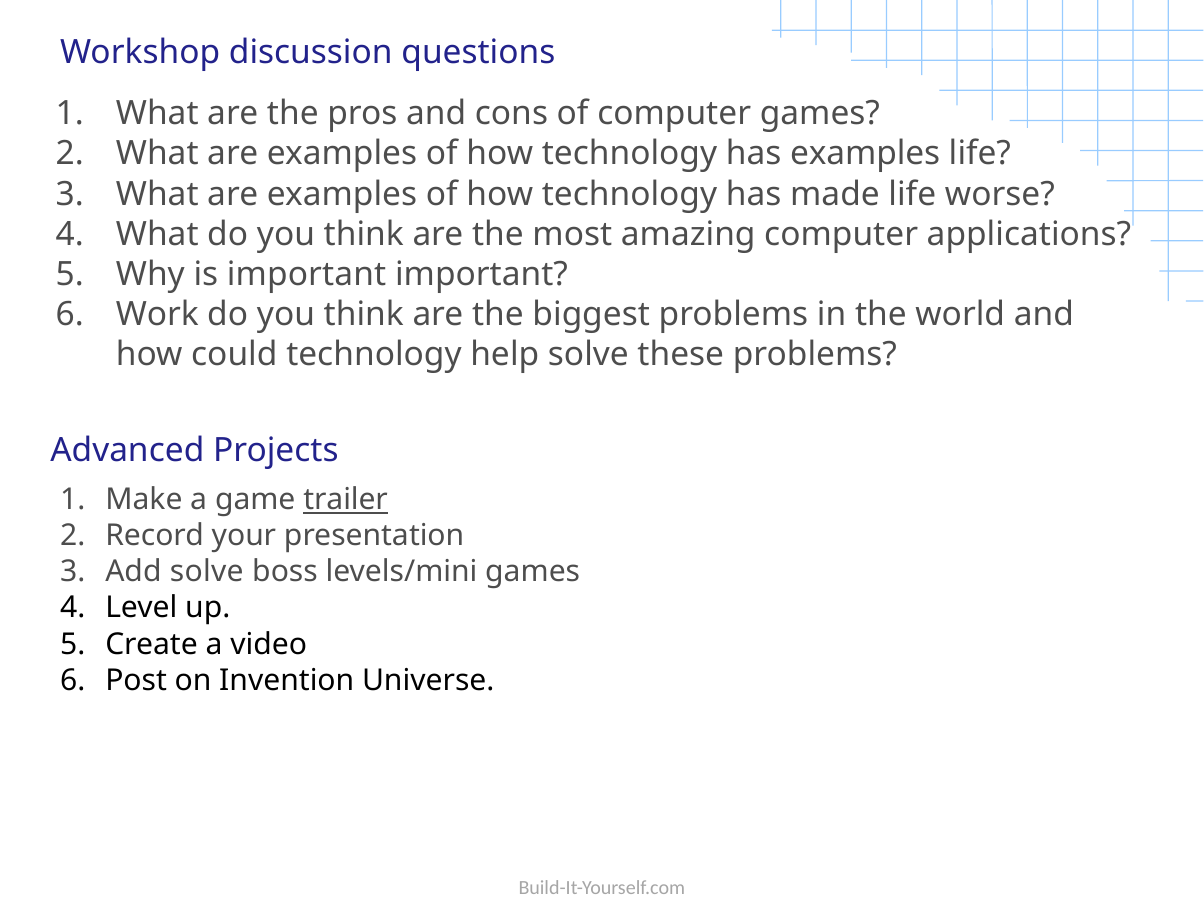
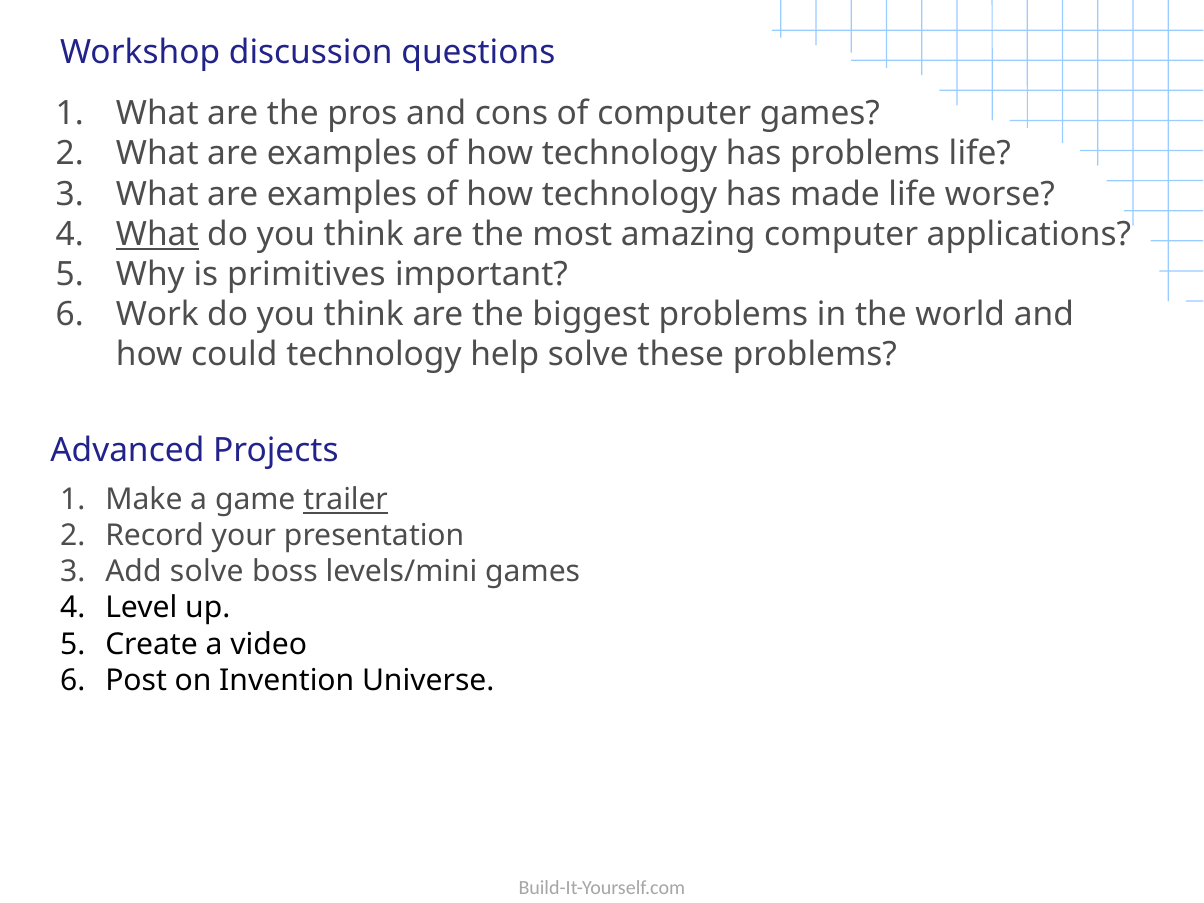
has examples: examples -> problems (865, 154)
What underline: none -> present (157, 234)
is important: important -> primitives (306, 274)
